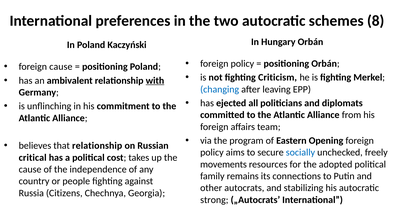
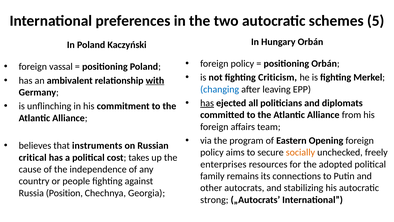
8: 8 -> 5 (376, 21)
foreign cause: cause -> vassal (61, 67)
has underline: none -> present (207, 103)
that relationship: relationship -> instruments (97, 145)
socially colour: blue -> orange (300, 152)
movements: movements -> enterprises (223, 164)
Citizens: Citizens -> Position (64, 193)
